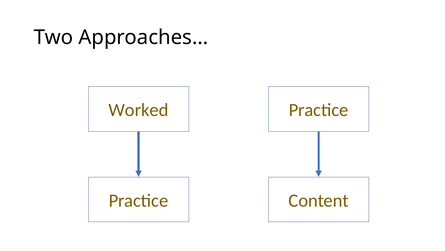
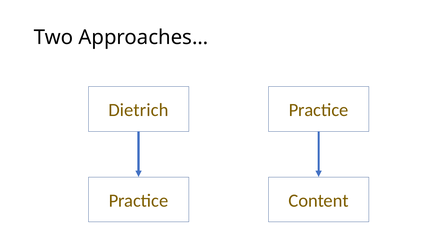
Worked: Worked -> Dietrich (138, 110)
